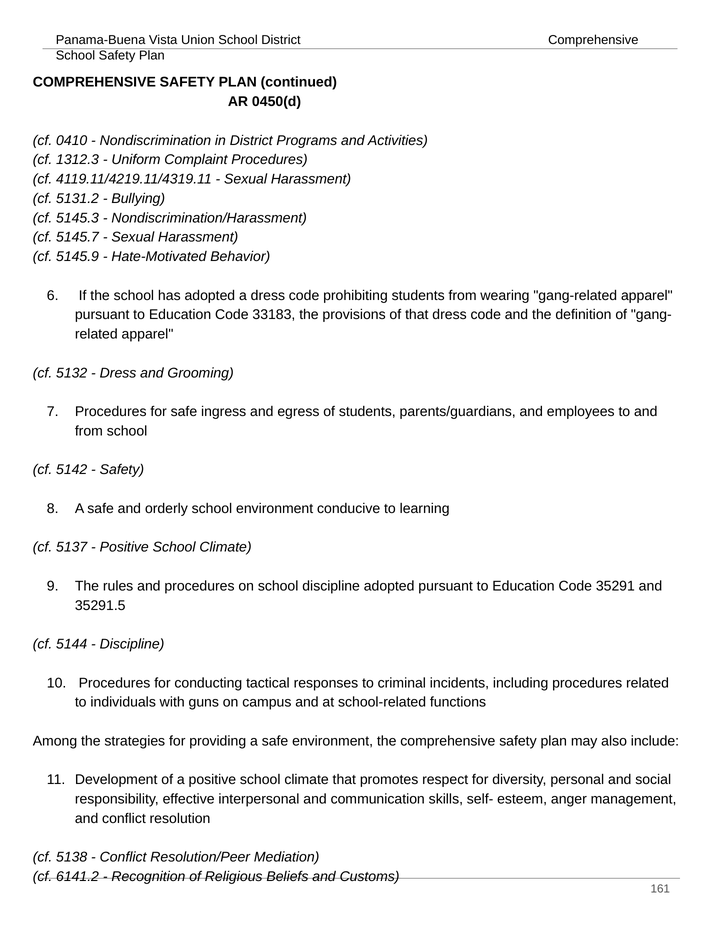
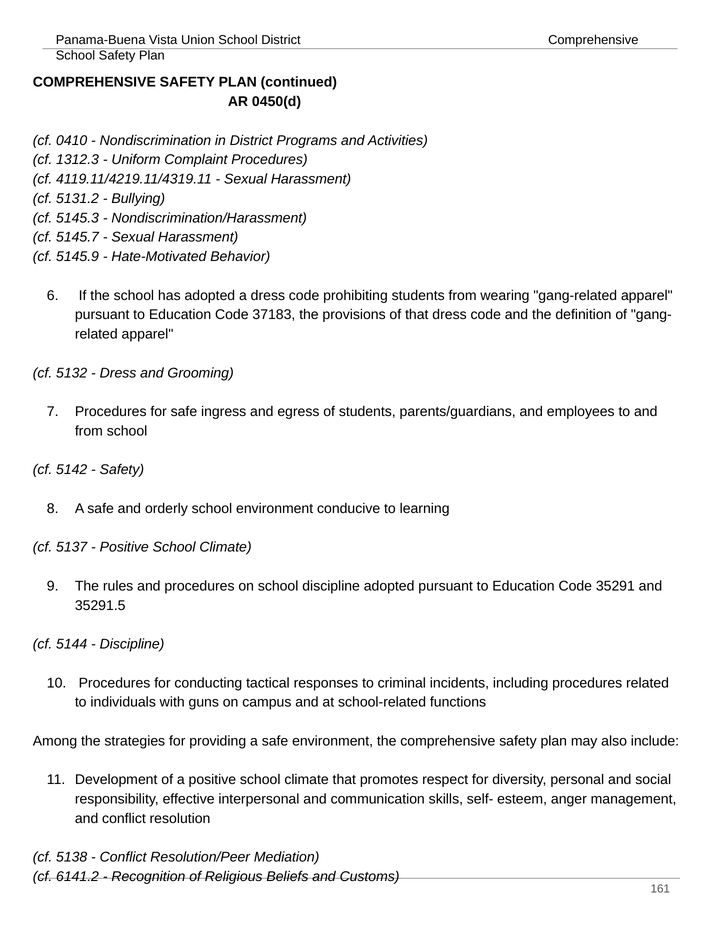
33183: 33183 -> 37183 (274, 315)
